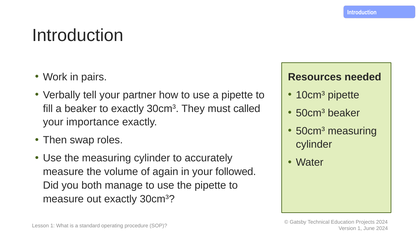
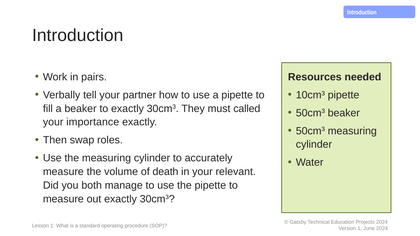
again: again -> death (165, 172)
followed: followed -> relevant (236, 172)
